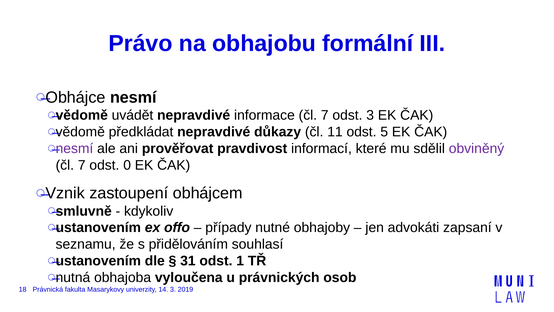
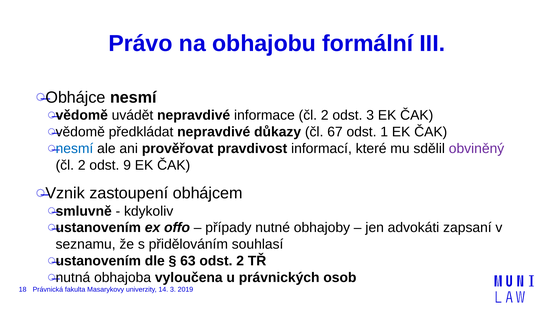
informace čl 7: 7 -> 2 (325, 115)
11: 11 -> 67 (335, 132)
5: 5 -> 1 (384, 132)
nesmí colour: purple -> blue (74, 149)
7: 7 -> 2 (82, 165)
0: 0 -> 9 (127, 165)
31: 31 -> 63 (188, 261)
odst 1: 1 -> 2 (240, 261)
